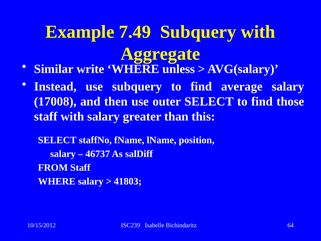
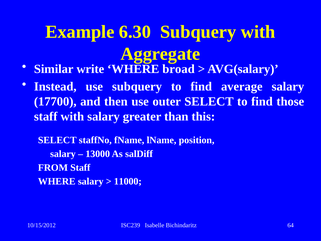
7.49: 7.49 -> 6.30 (135, 32)
unless: unless -> broad (179, 69)
17008: 17008 -> 17700 (55, 101)
46737: 46737 -> 13000 (98, 154)
41803: 41803 -> 11000 (128, 181)
